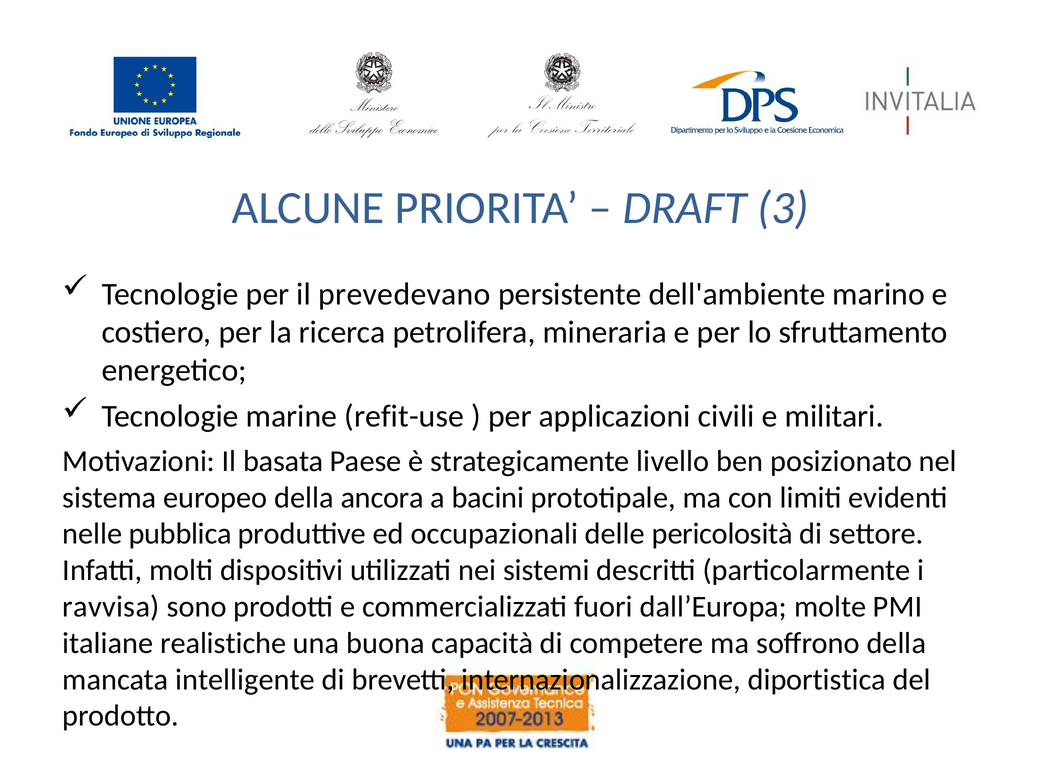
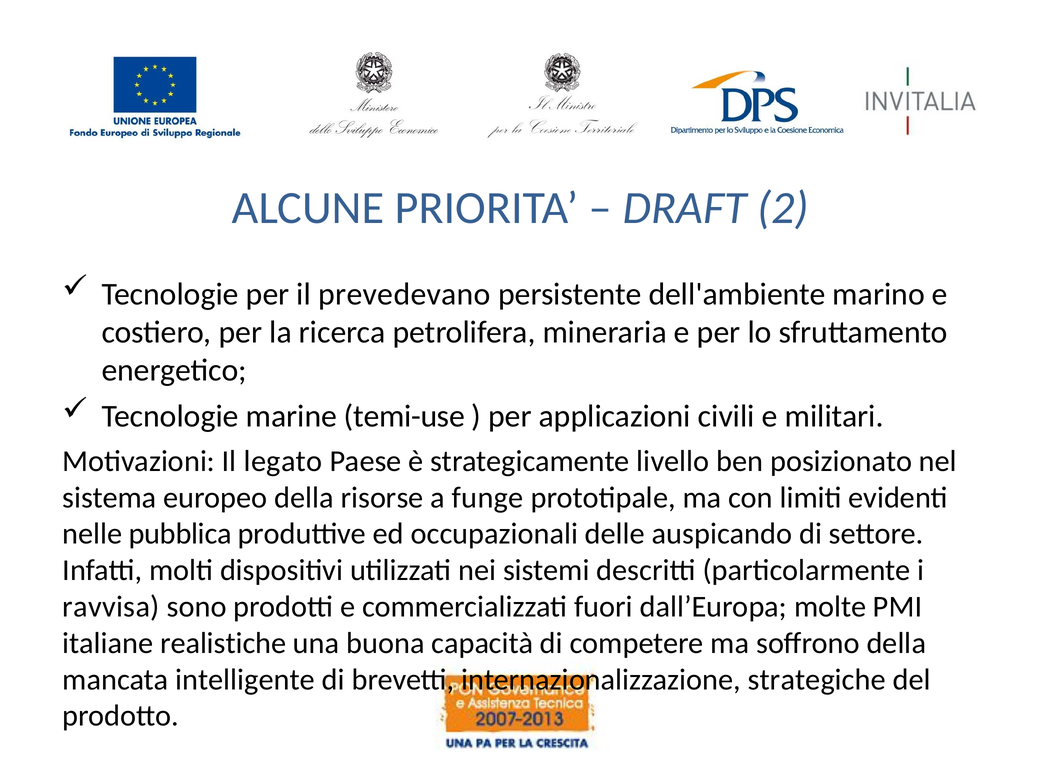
3: 3 -> 2 (783, 208)
refit-use: refit-use -> temi-use (404, 417)
basata: basata -> legato (283, 462)
ancora: ancora -> risorse (382, 498)
bacini: bacini -> funge (488, 498)
pericolosità: pericolosità -> auspicando (722, 534)
diportistica: diportistica -> strategiche (817, 680)
